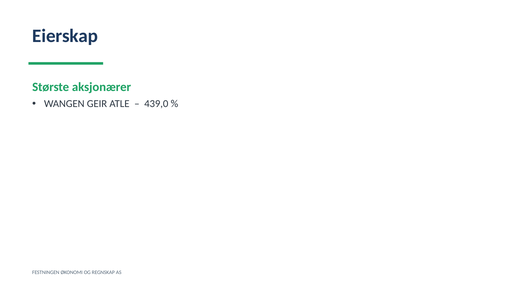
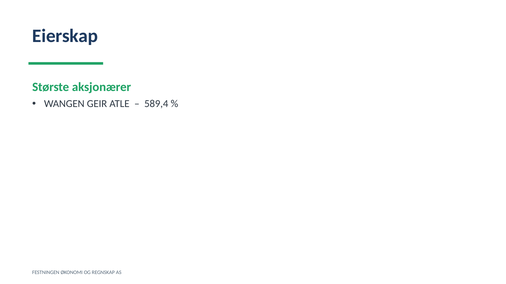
439,0: 439,0 -> 589,4 (156, 104)
